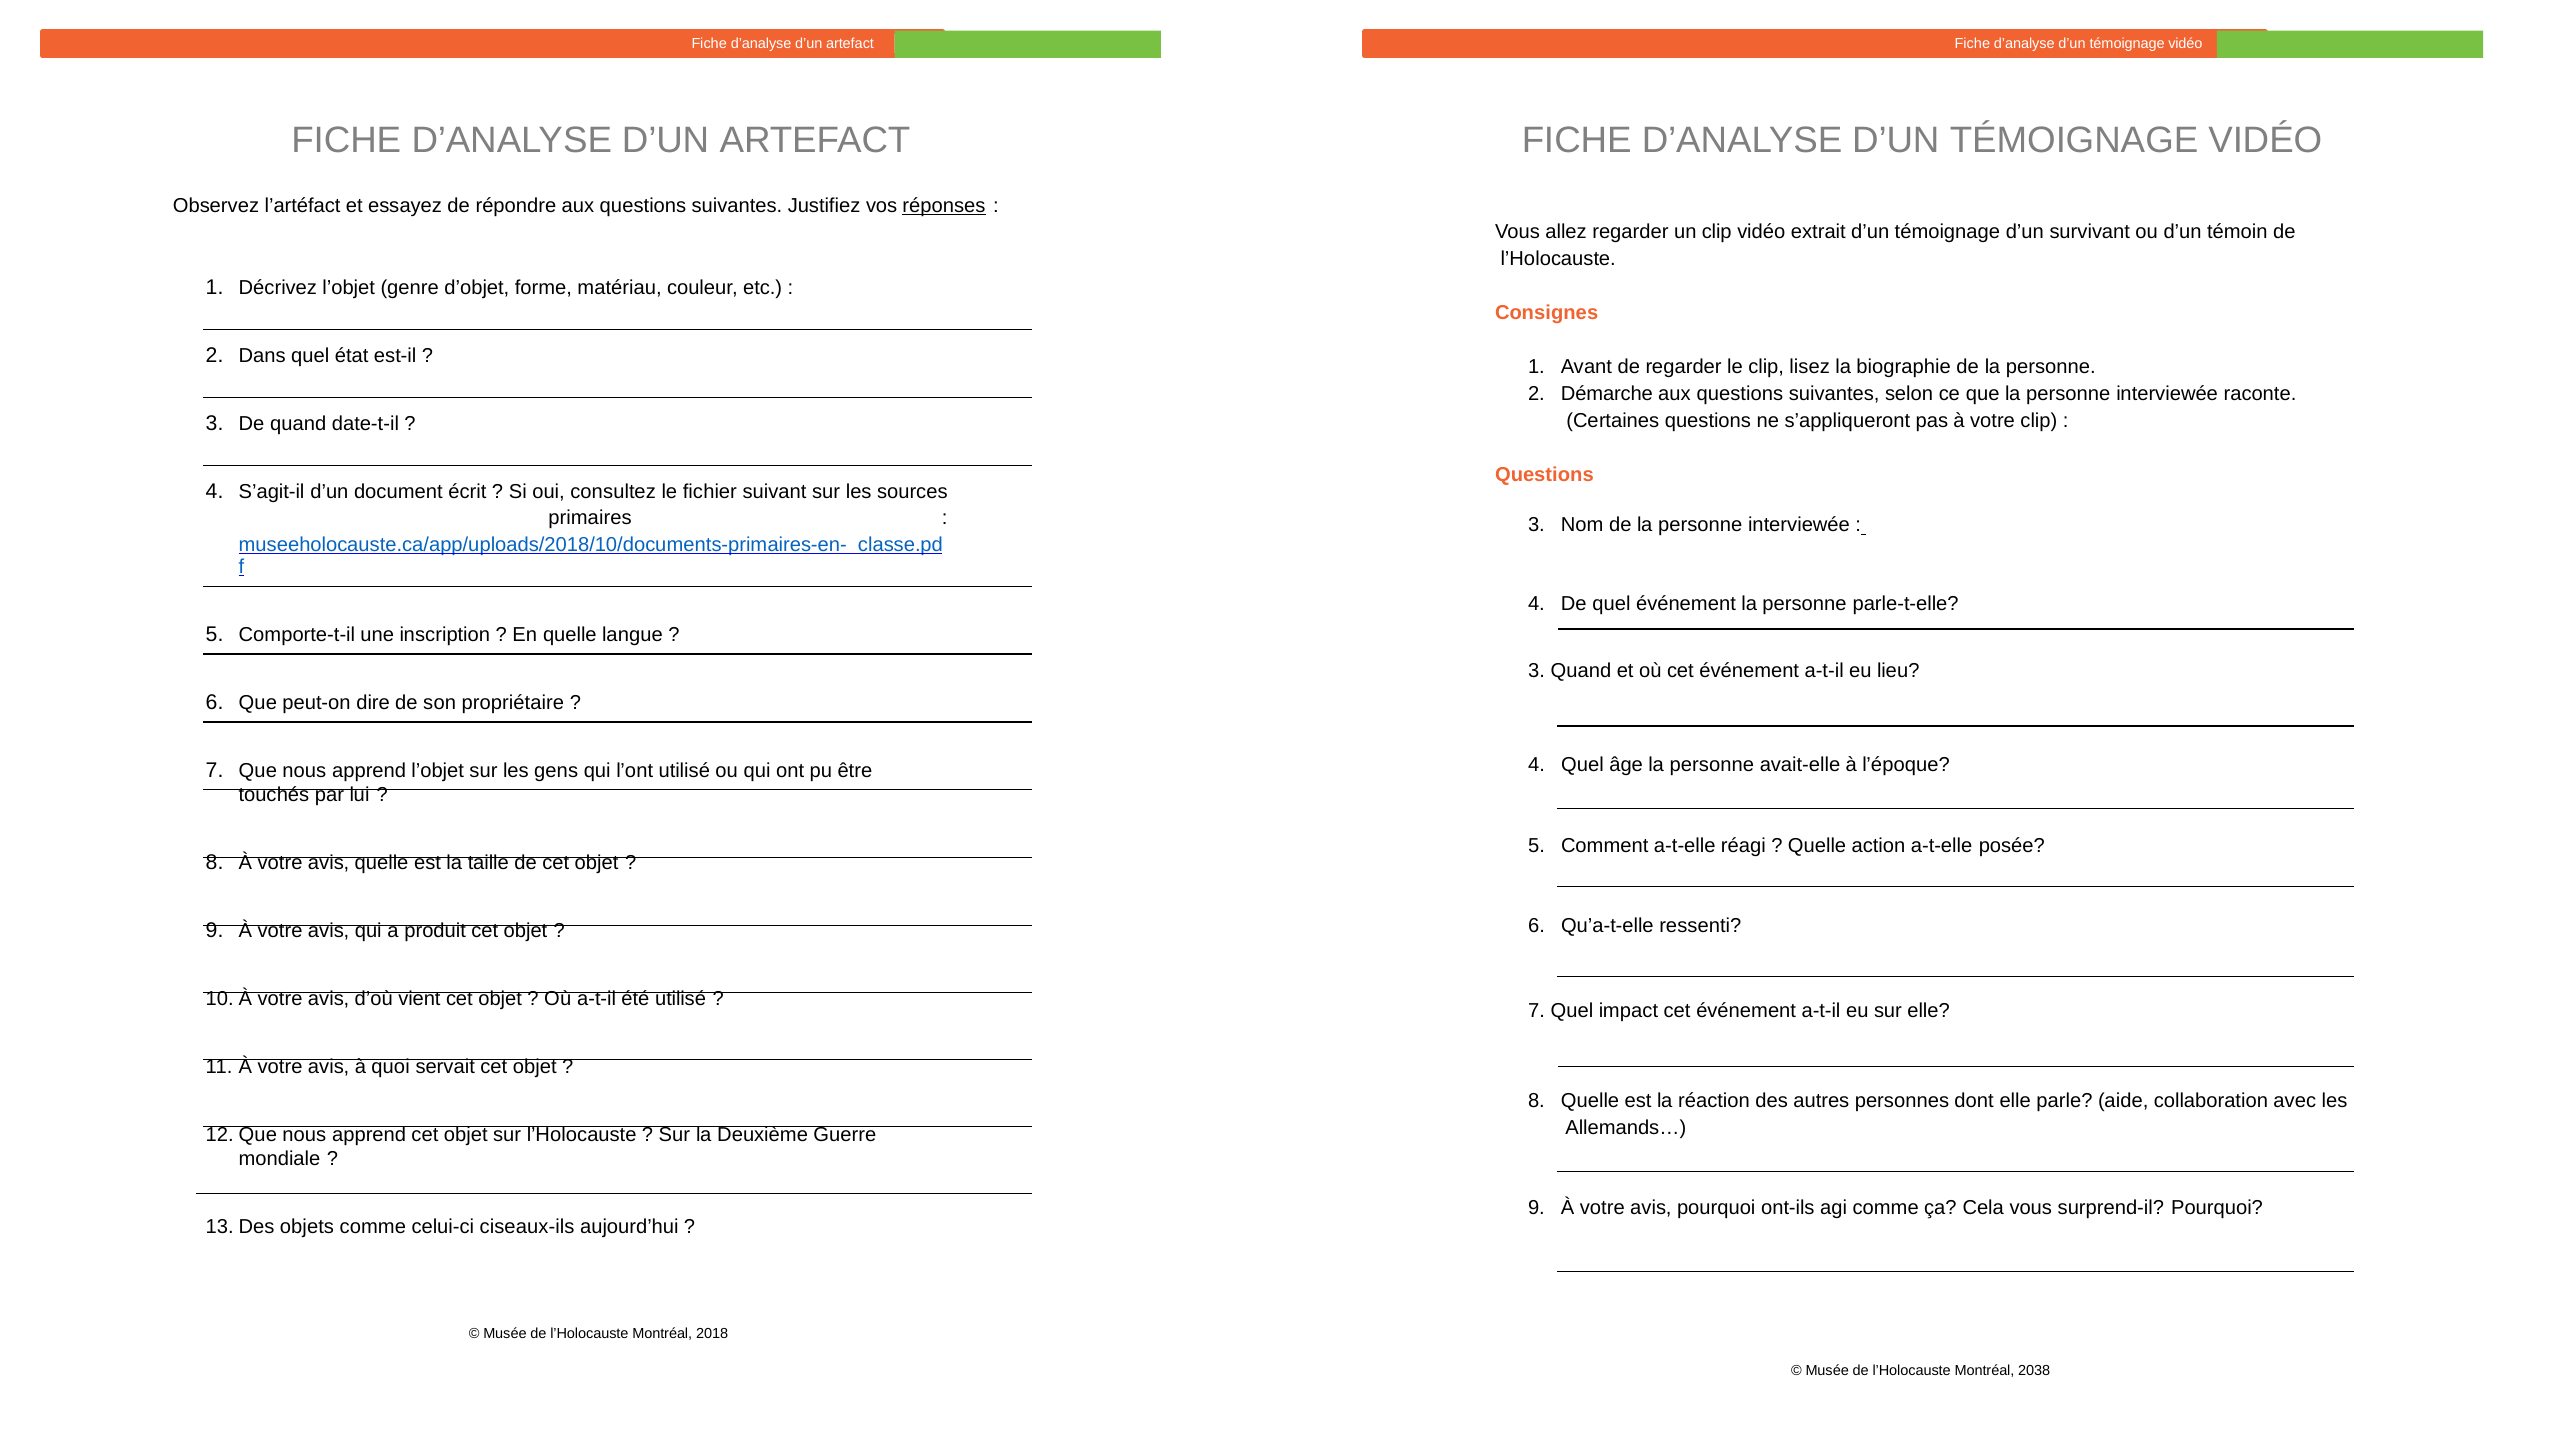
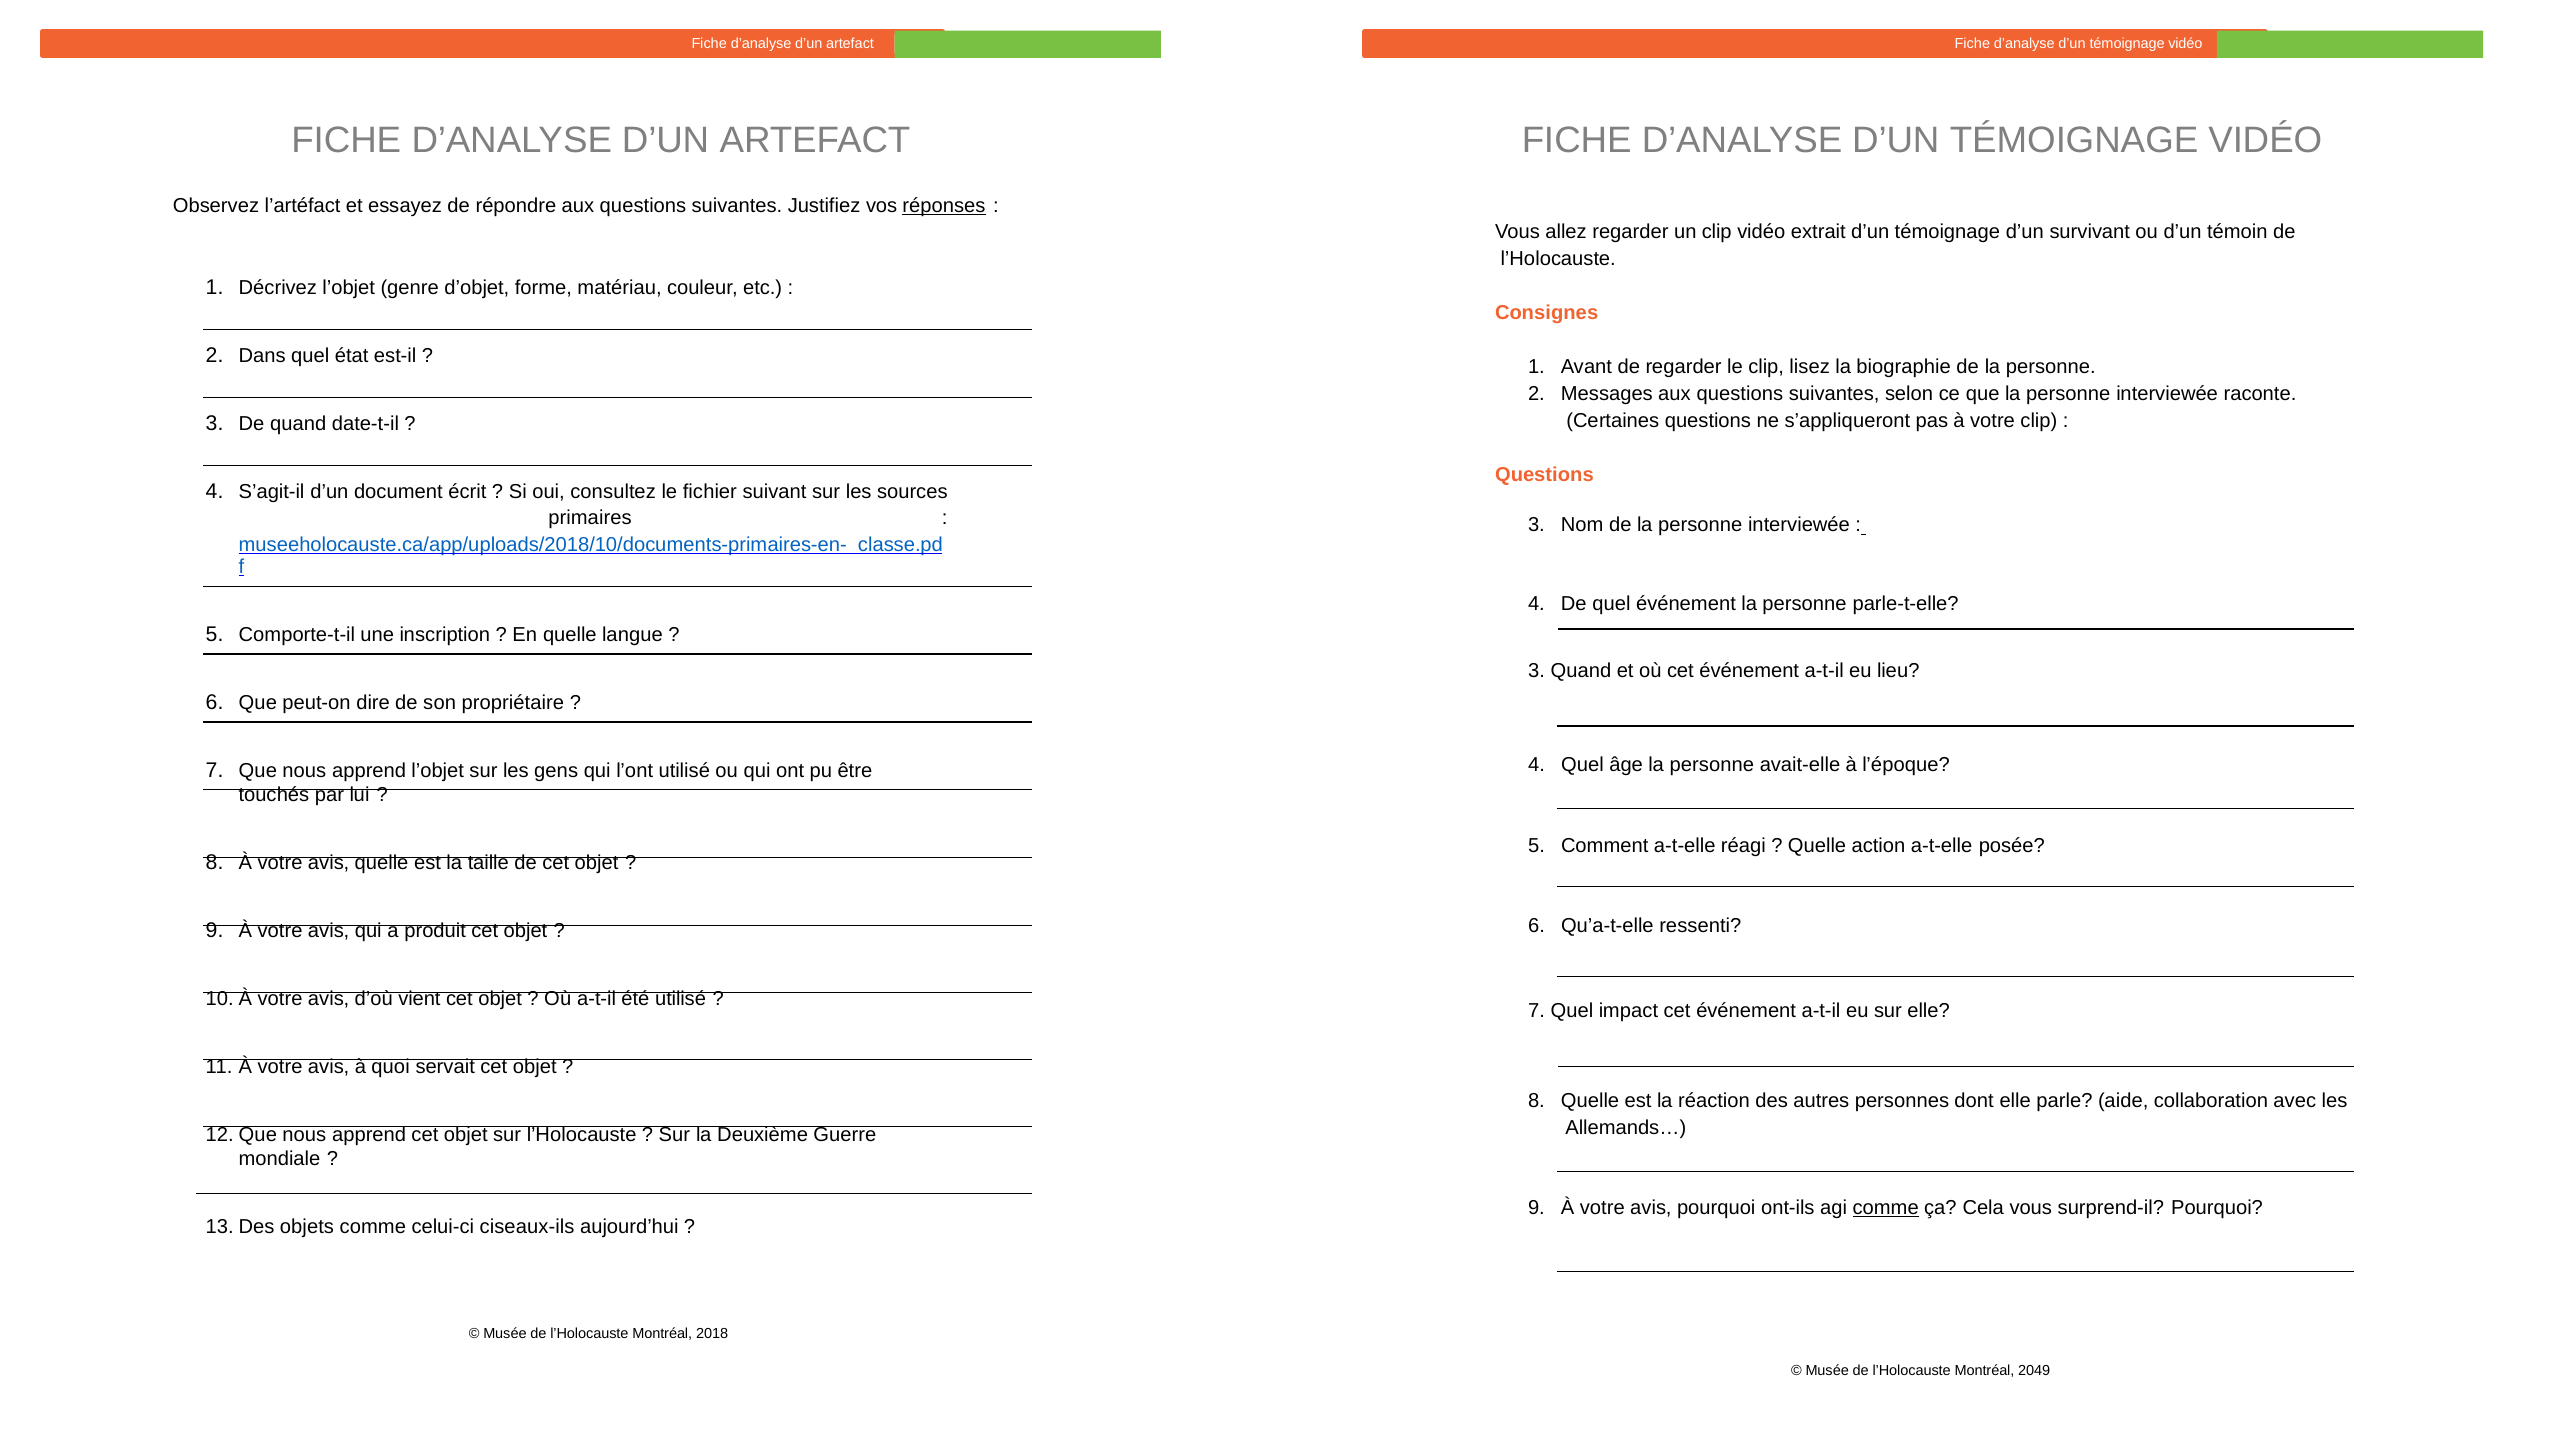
Démarche: Démarche -> Messages (1607, 394)
comme underline: none -> present (1886, 1208)
2038: 2038 -> 2049 (2034, 1371)
